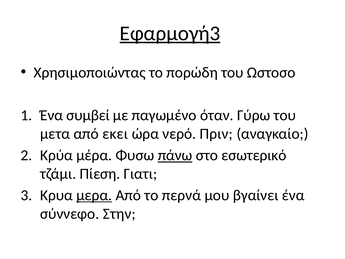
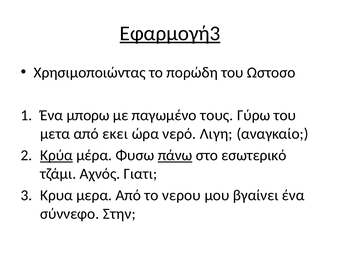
συμβεί: συμβεί -> μπορω (88, 115)
όταν: όταν -> τους (217, 115)
Πριν: Πριν -> Λιγη (216, 134)
Κρύα underline: none -> present (56, 155)
Πίεση: Πίεση -> Αχνός (100, 174)
μερα underline: present -> none (94, 195)
περνά: περνά -> νερου (181, 195)
